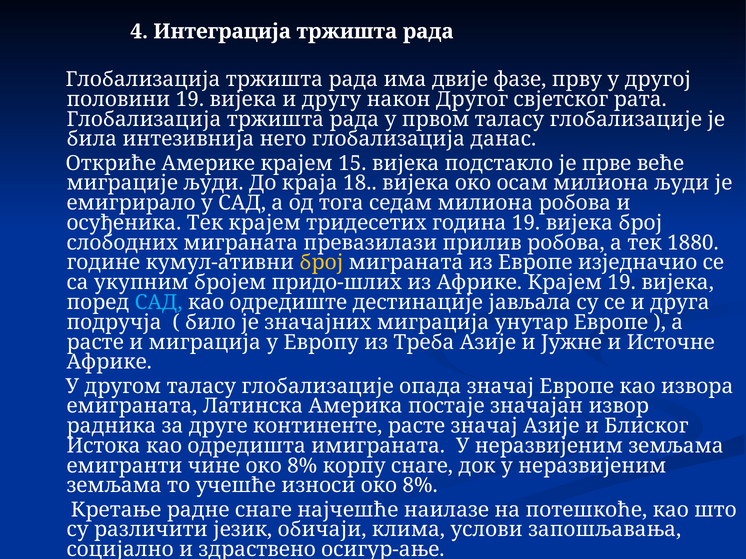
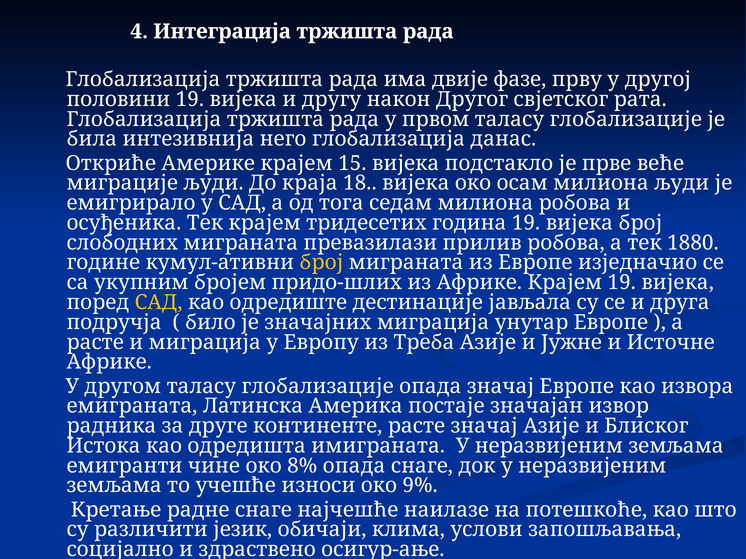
САД colour: light blue -> yellow (159, 303)
8% корпу: корпу -> опада (354, 466)
износи око 8%: 8% -> 9% (420, 486)
